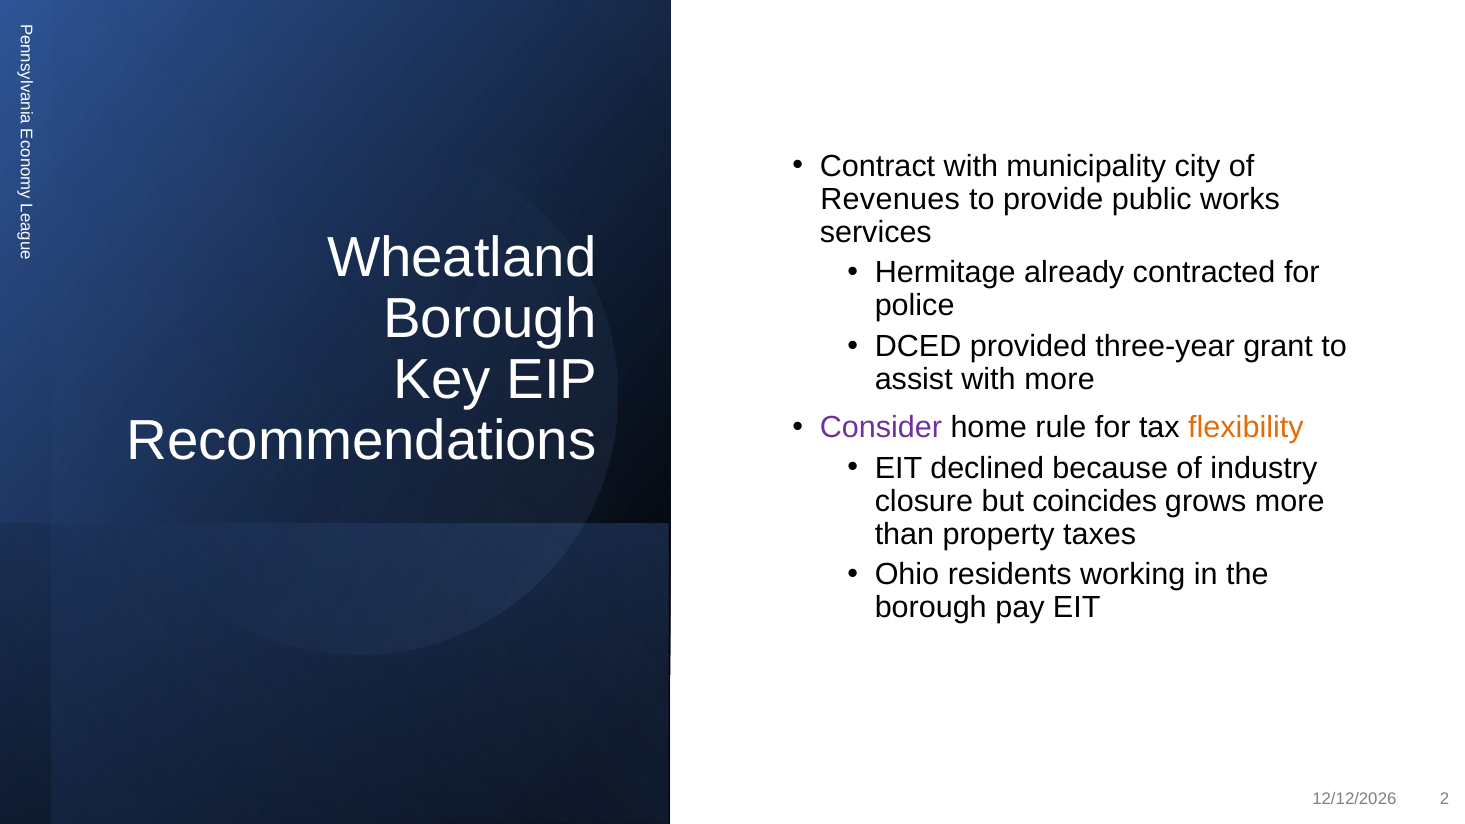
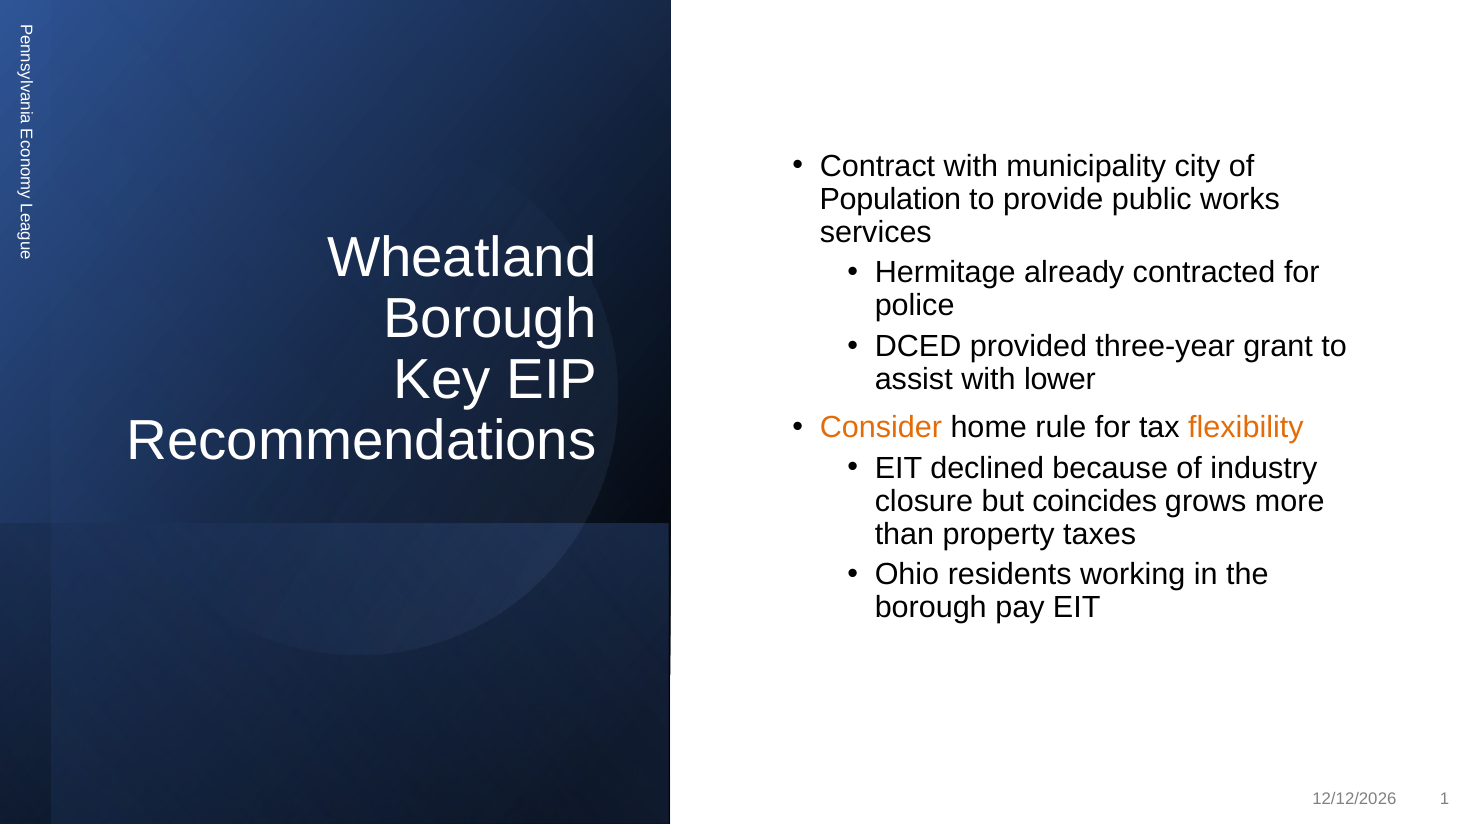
Revenues: Revenues -> Population (890, 199)
with more: more -> lower (1060, 379)
Consider colour: purple -> orange (881, 428)
2: 2 -> 1 (1445, 799)
